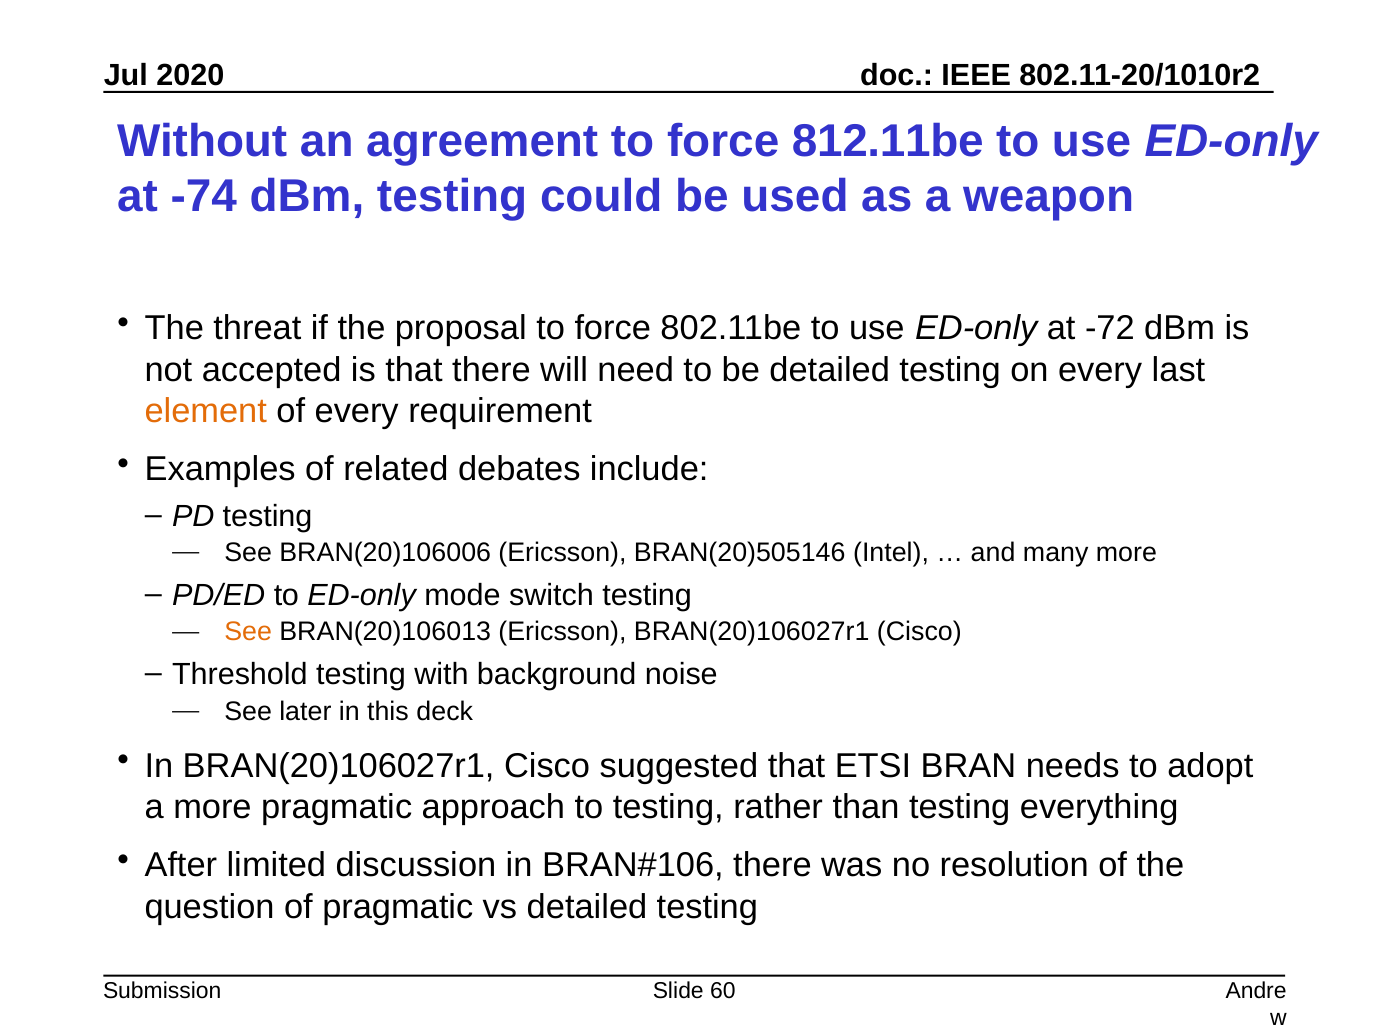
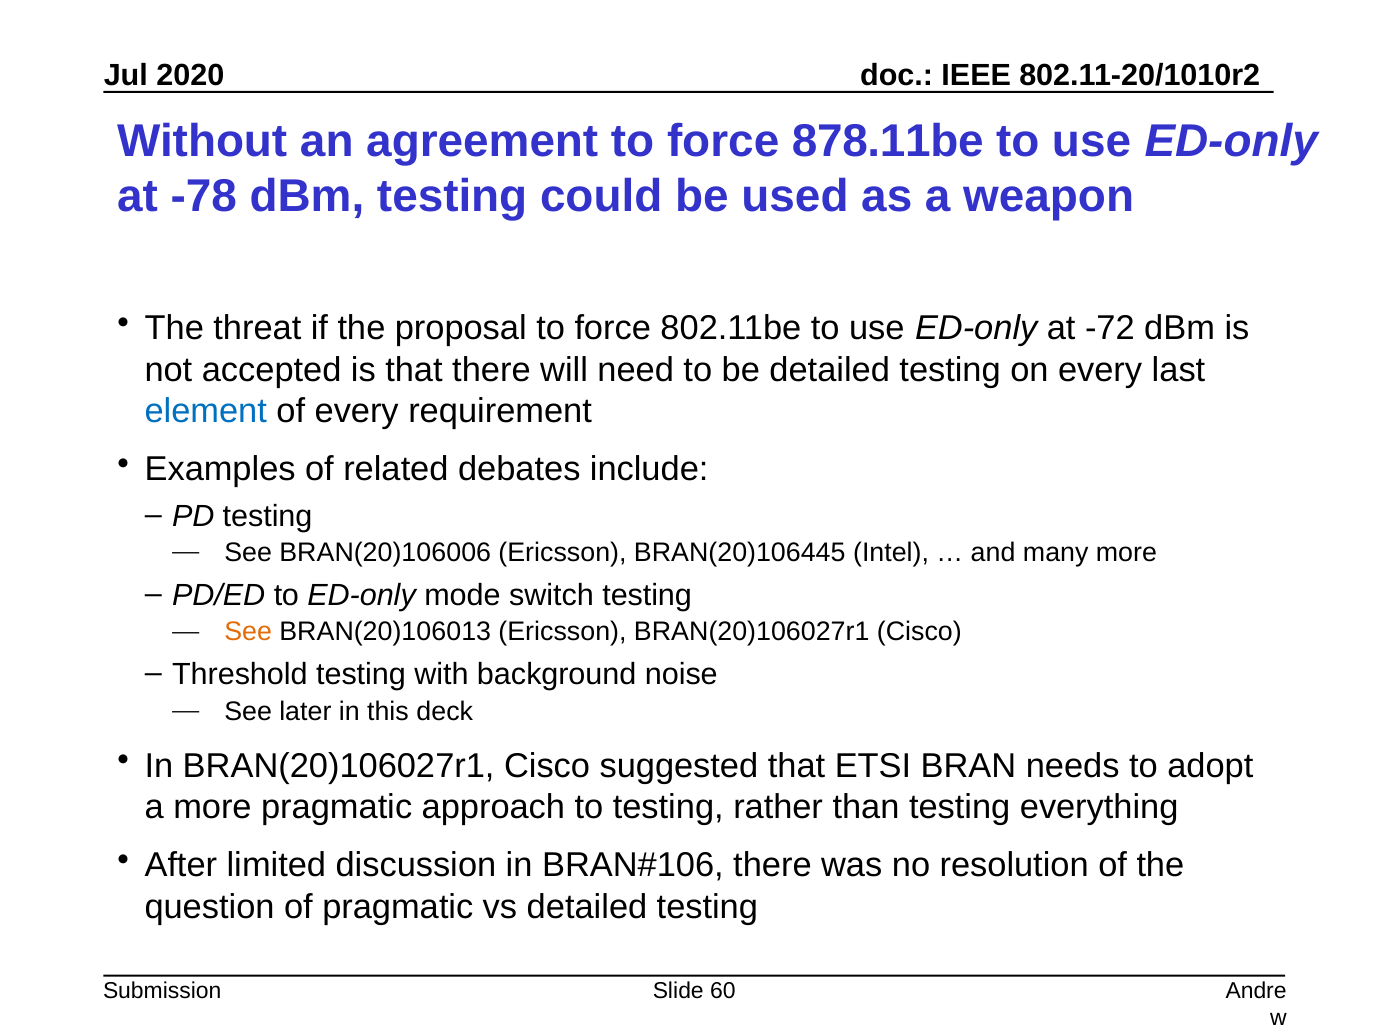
812.11be: 812.11be -> 878.11be (888, 141)
-74: -74 -> -78 (204, 196)
element colour: orange -> blue (206, 411)
BRAN(20)505146: BRAN(20)505146 -> BRAN(20)106445 (740, 553)
